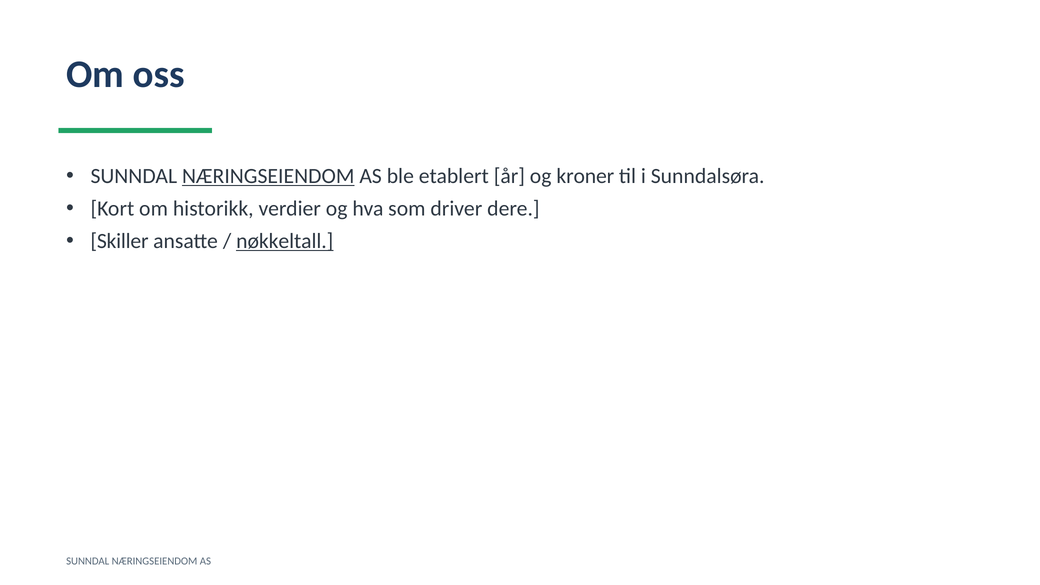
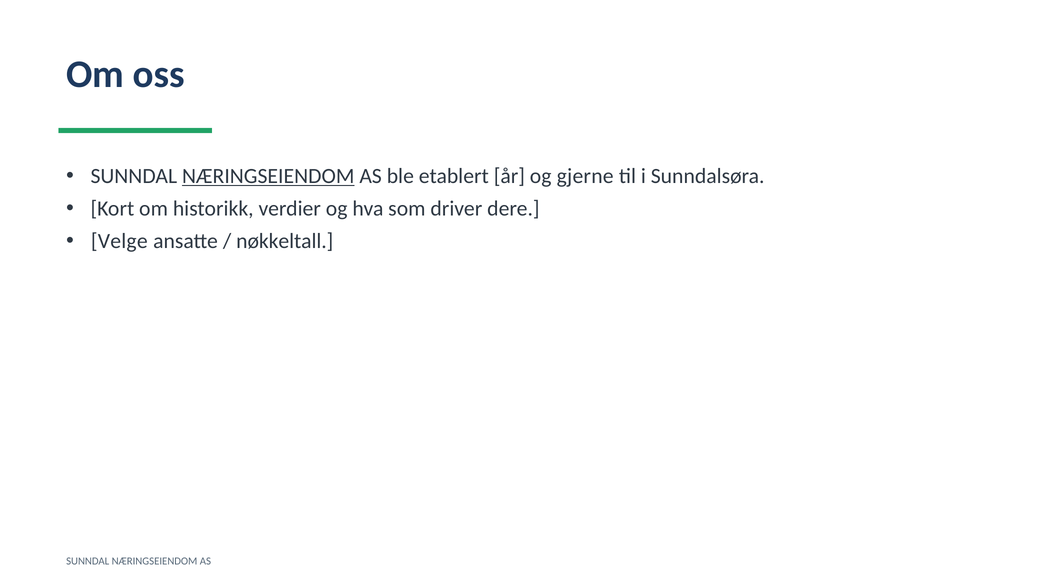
kroner: kroner -> gjerne (585, 176)
Skiller: Skiller -> Velge (119, 241)
nøkkeltall underline: present -> none (285, 241)
